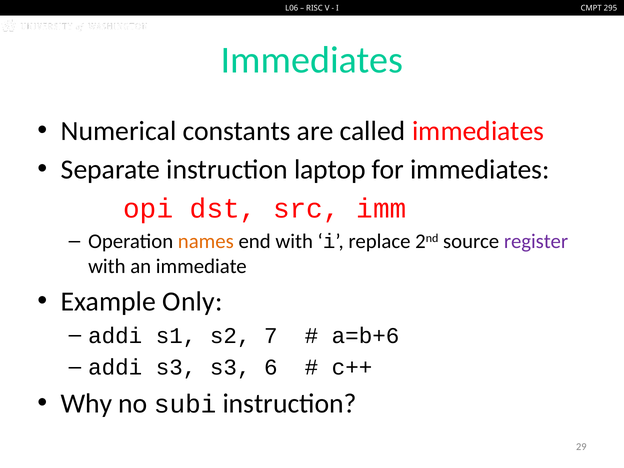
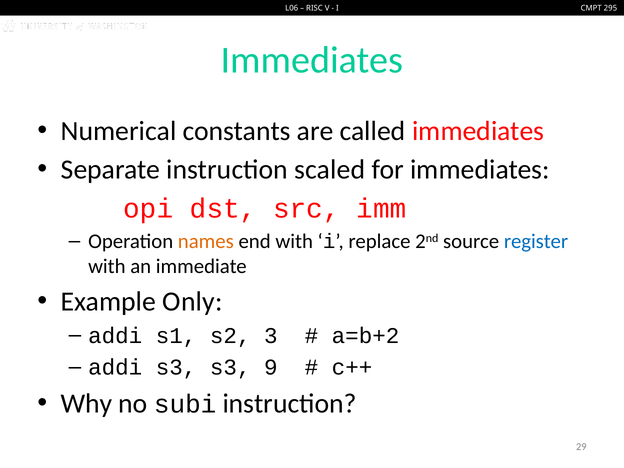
laptop: laptop -> scaled (330, 170)
register colour: purple -> blue (536, 241)
7: 7 -> 3 (271, 336)
a=b+6: a=b+6 -> a=b+2 (366, 336)
6: 6 -> 9 (271, 367)
